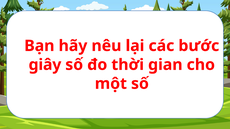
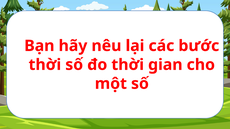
giây: giây -> thời (45, 65)
